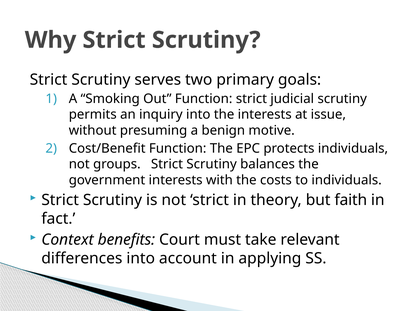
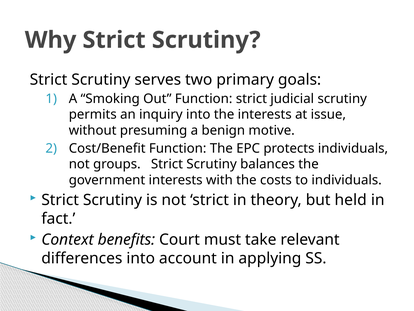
faith: faith -> held (351, 200)
